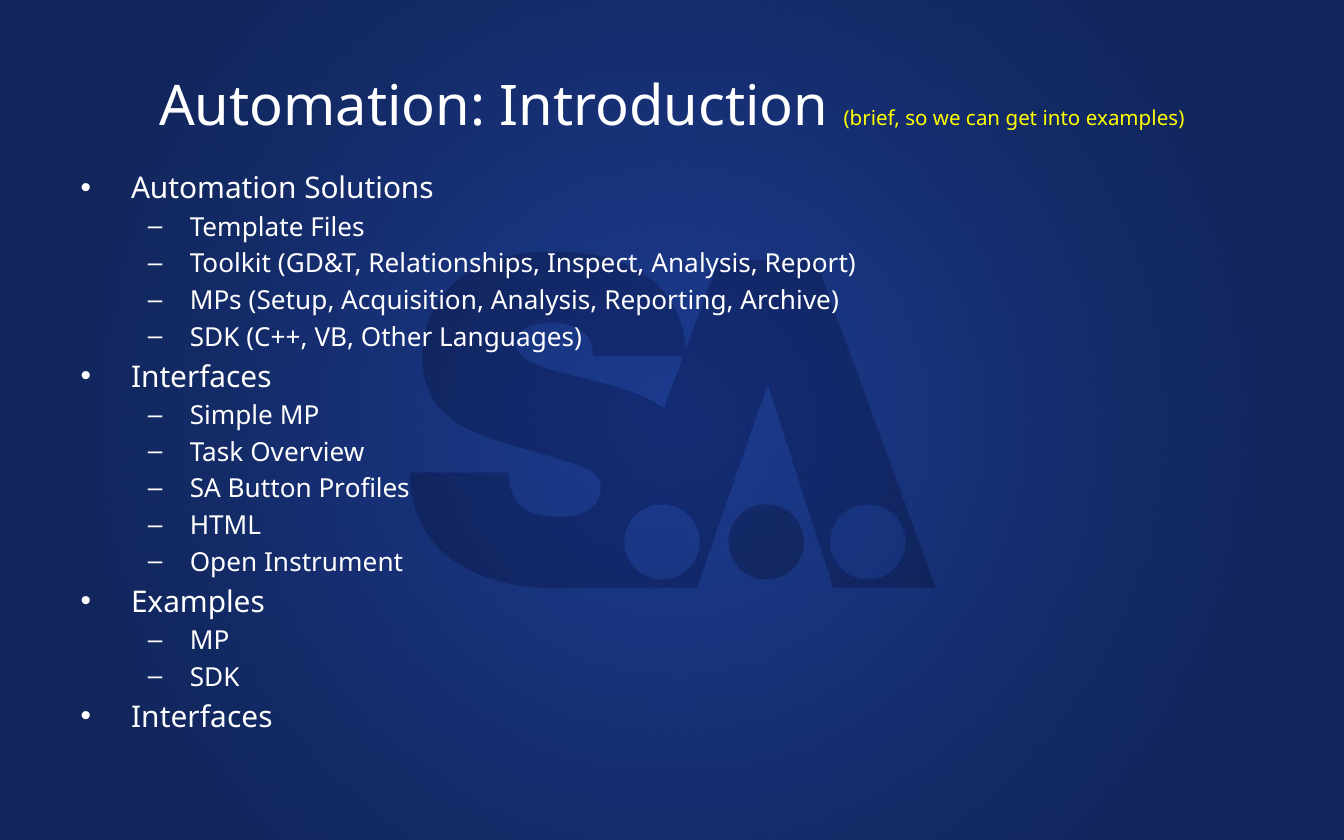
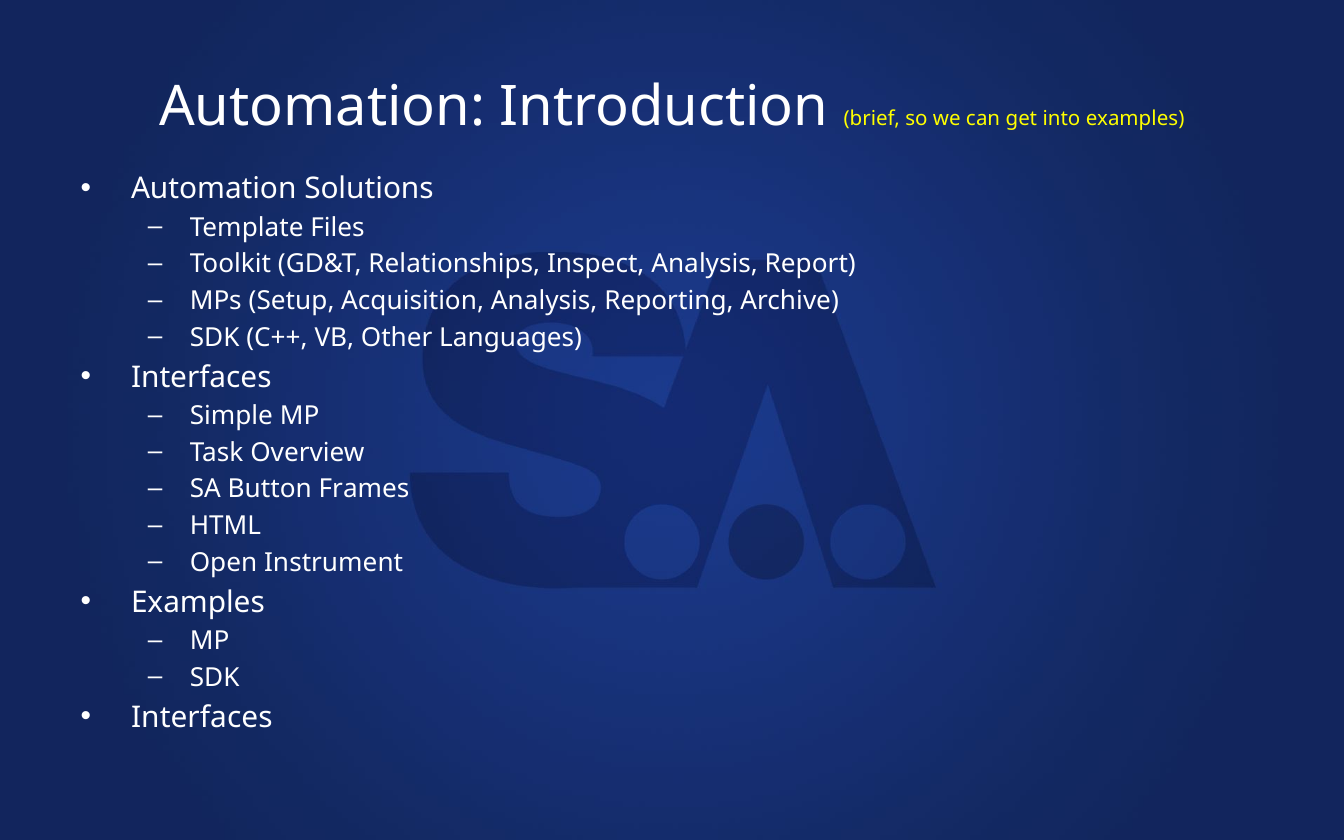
Profiles: Profiles -> Frames (364, 489)
